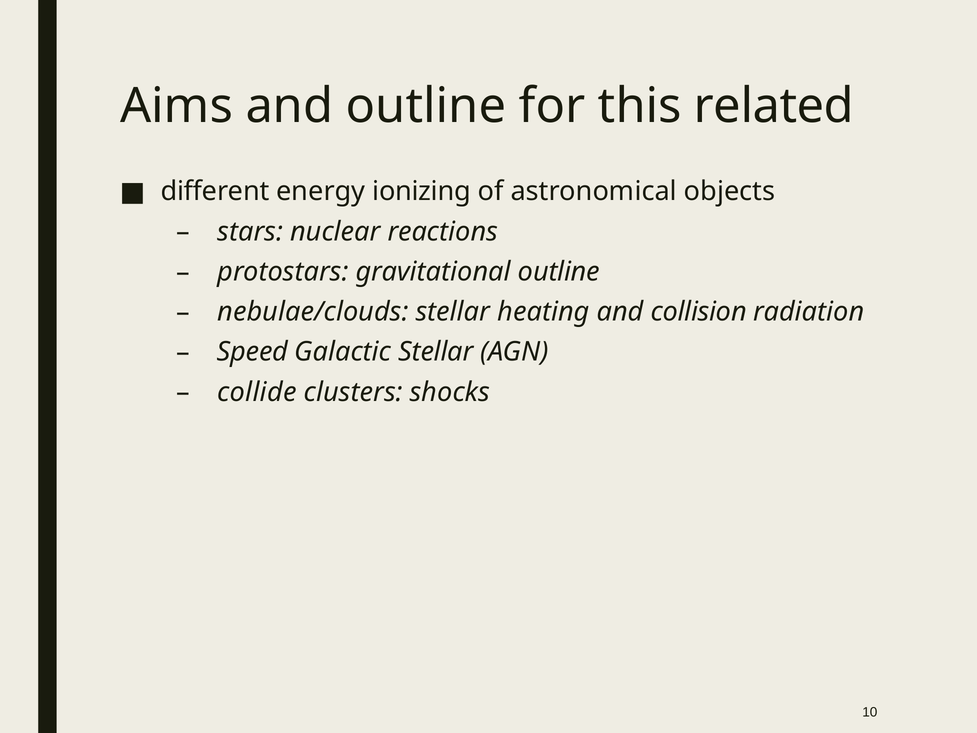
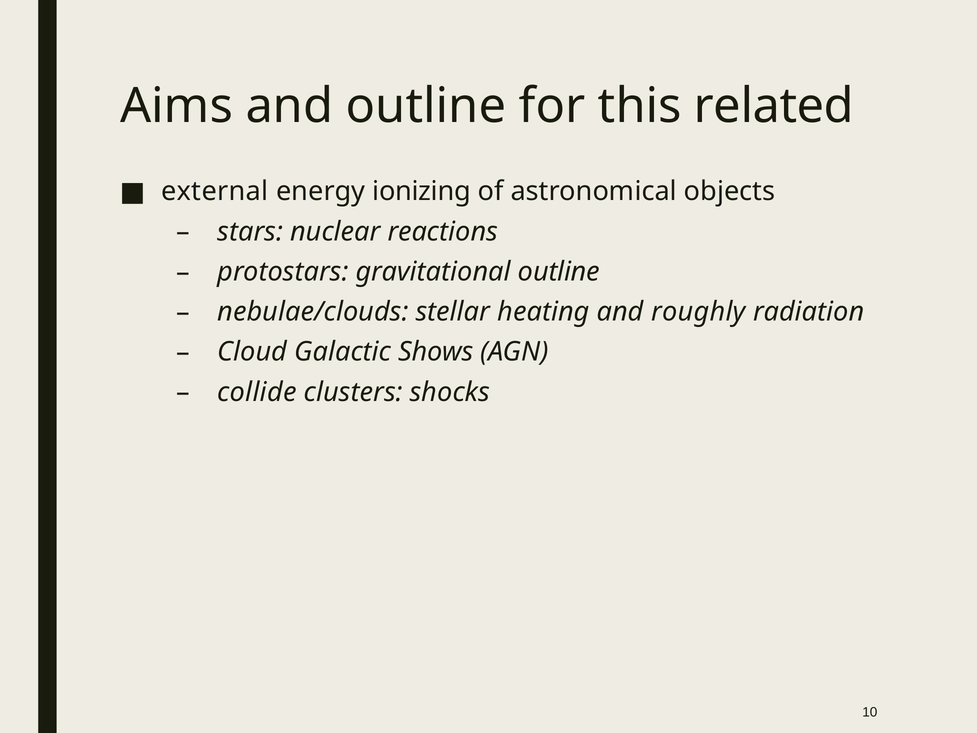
different: different -> external (215, 191)
collision: collision -> roughly (698, 312)
Speed: Speed -> Cloud (252, 352)
Galactic Stellar: Stellar -> Shows (436, 352)
